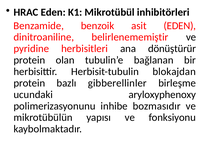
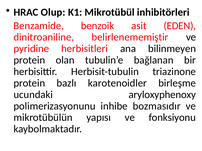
HRAC Eden: Eden -> Olup (53, 12)
dönüştürür: dönüştürür -> bilinmeyen (172, 49)
blokajdan: blokajdan -> triazinone (174, 72)
gibberellinler: gibberellinler -> karotenoidler (117, 83)
